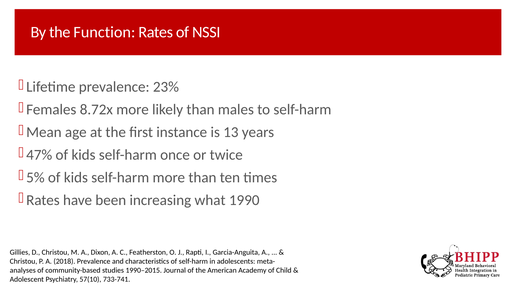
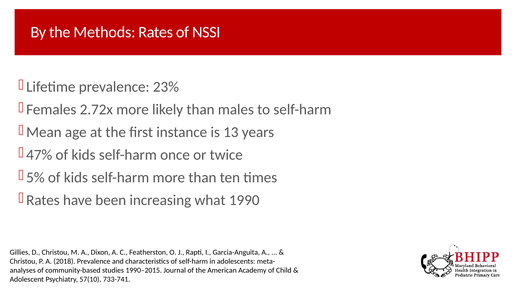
Function: Function -> Methods (104, 32)
8.72x: 8.72x -> 2.72x (96, 110)
